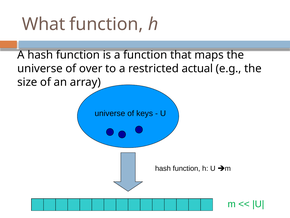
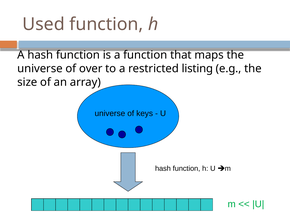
What: What -> Used (44, 24)
actual: actual -> listing (197, 68)
